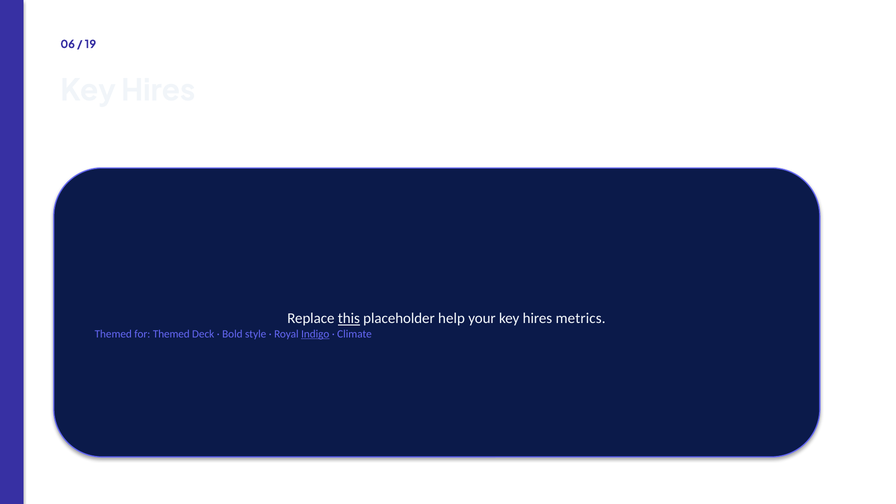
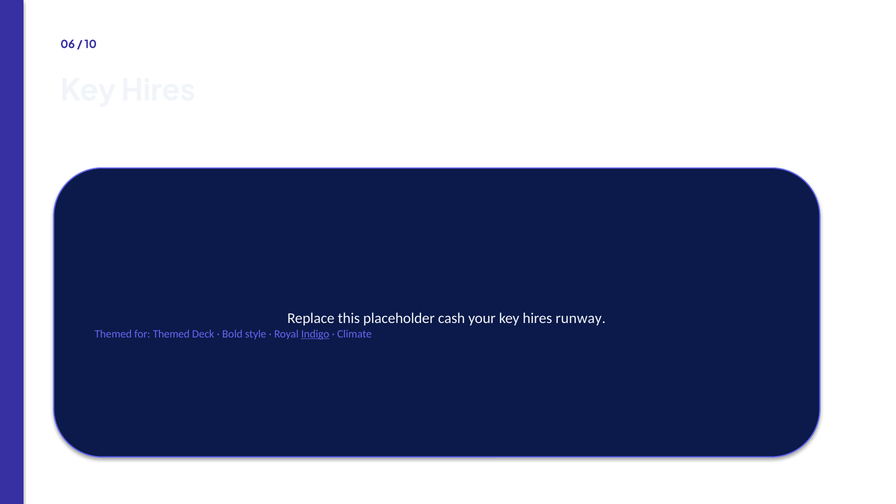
19: 19 -> 10 (91, 44)
this underline: present -> none (349, 319)
help: help -> cash (452, 319)
metrics: metrics -> runway (581, 319)
